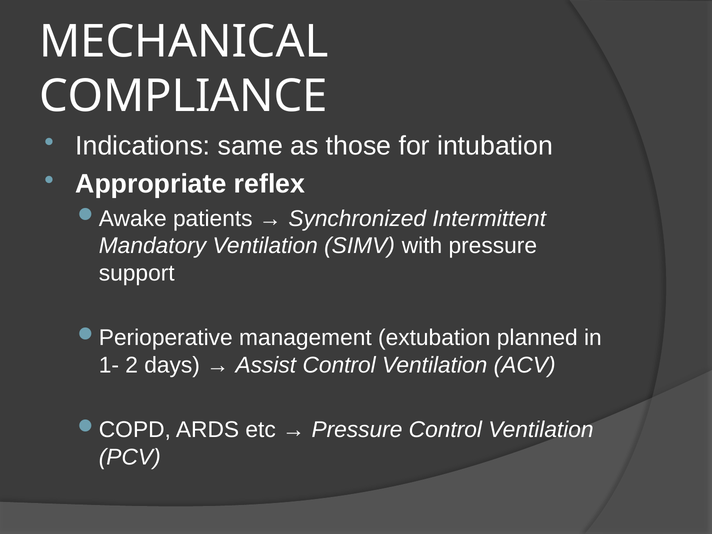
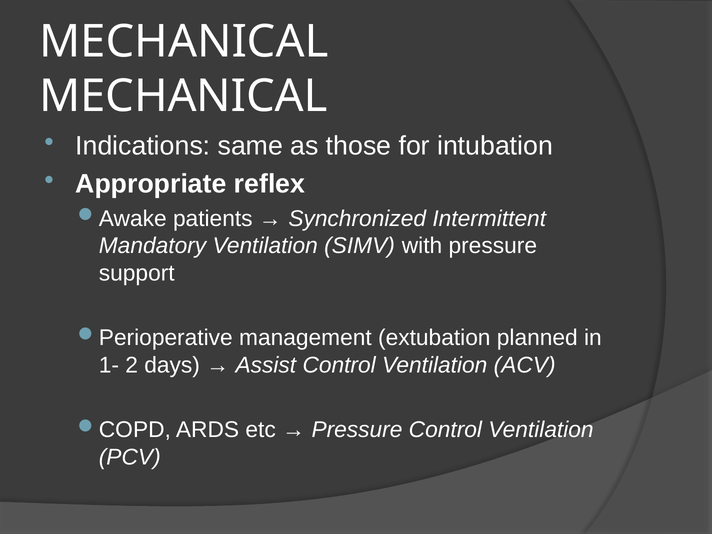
COMPLIANCE: COMPLIANCE -> MECHANICAL (183, 96)
